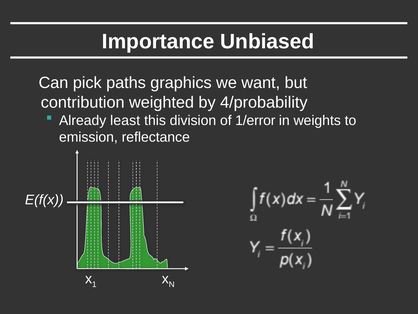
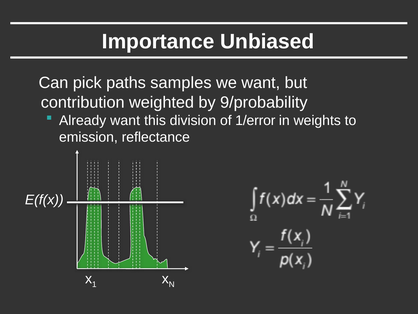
graphics: graphics -> samples (181, 83)
4/probability: 4/probability -> 9/probability (264, 102)
Already least: least -> want (125, 120)
